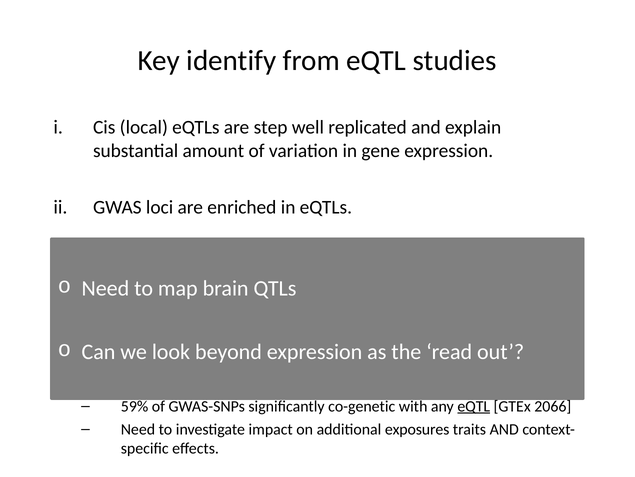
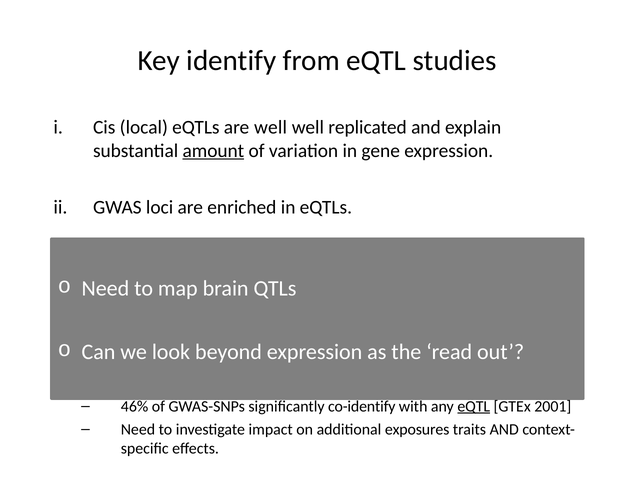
are step: step -> well (270, 127)
amount underline: none -> present (213, 151)
59%: 59% -> 46% (135, 406)
co-genetic: co-genetic -> co-identify (362, 406)
2066: 2066 -> 2001 (553, 406)
